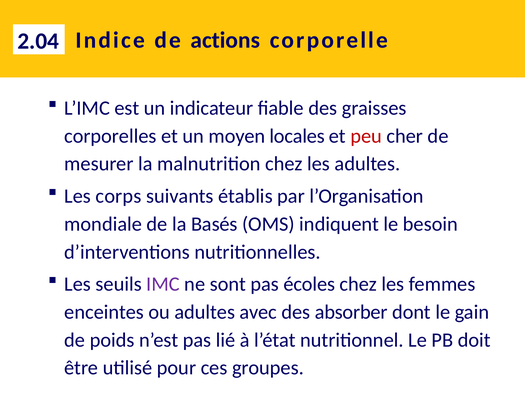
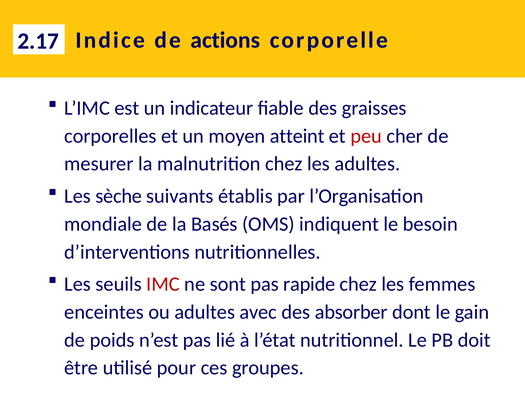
2.04: 2.04 -> 2.17 (38, 41)
locales: locales -> atteint (297, 136)
corps: corps -> sèche (119, 197)
IMC colour: purple -> red (163, 285)
écoles: écoles -> rapide (309, 285)
